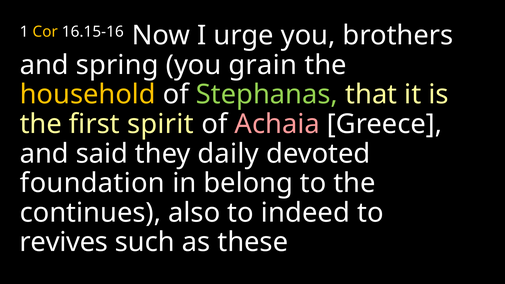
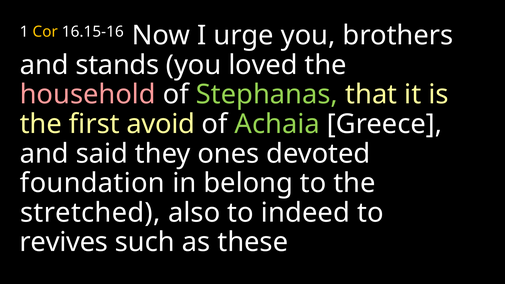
spring: spring -> stands (117, 65)
grain: grain -> loved (263, 65)
household colour: yellow -> pink (88, 95)
spirit: spirit -> avoid (161, 124)
Achaia colour: pink -> light green (277, 124)
daily: daily -> ones (228, 154)
continues: continues -> stretched (90, 213)
